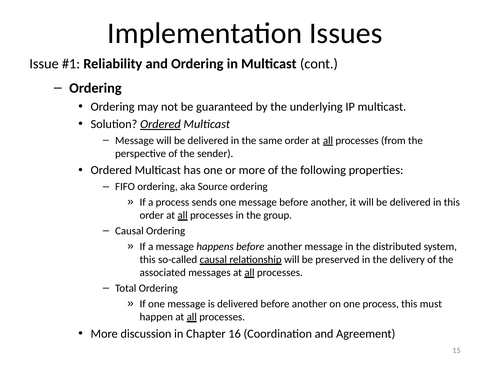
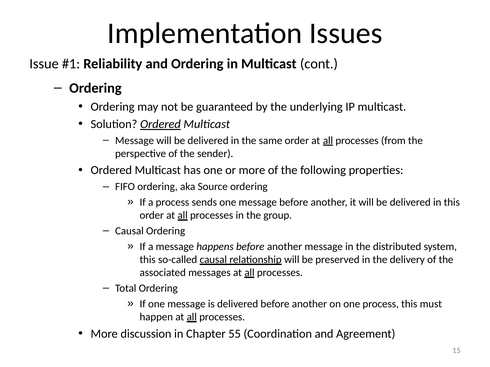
16: 16 -> 55 (235, 334)
